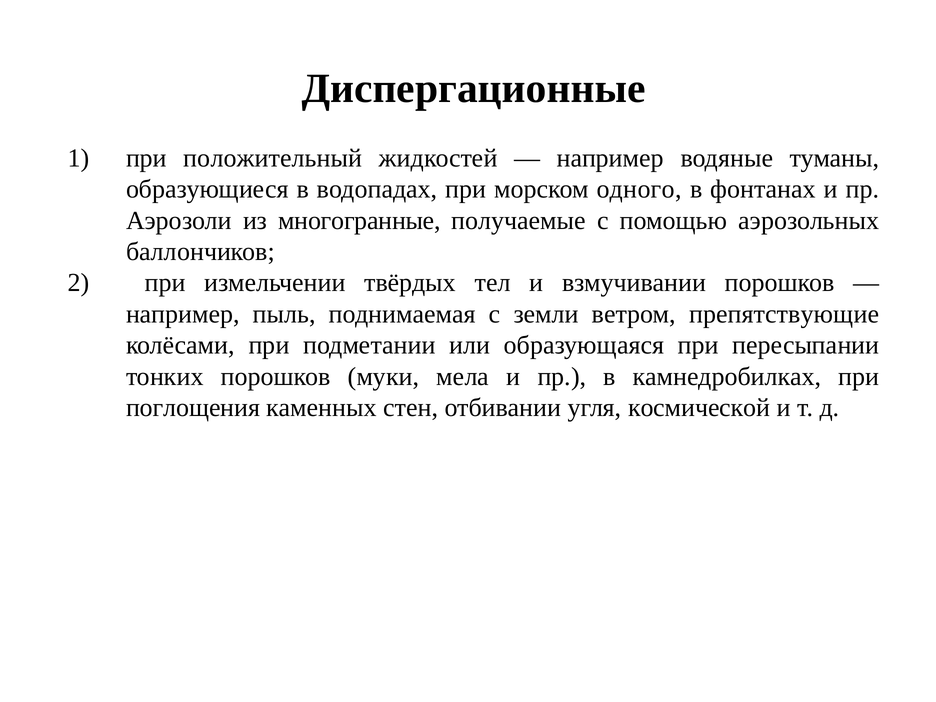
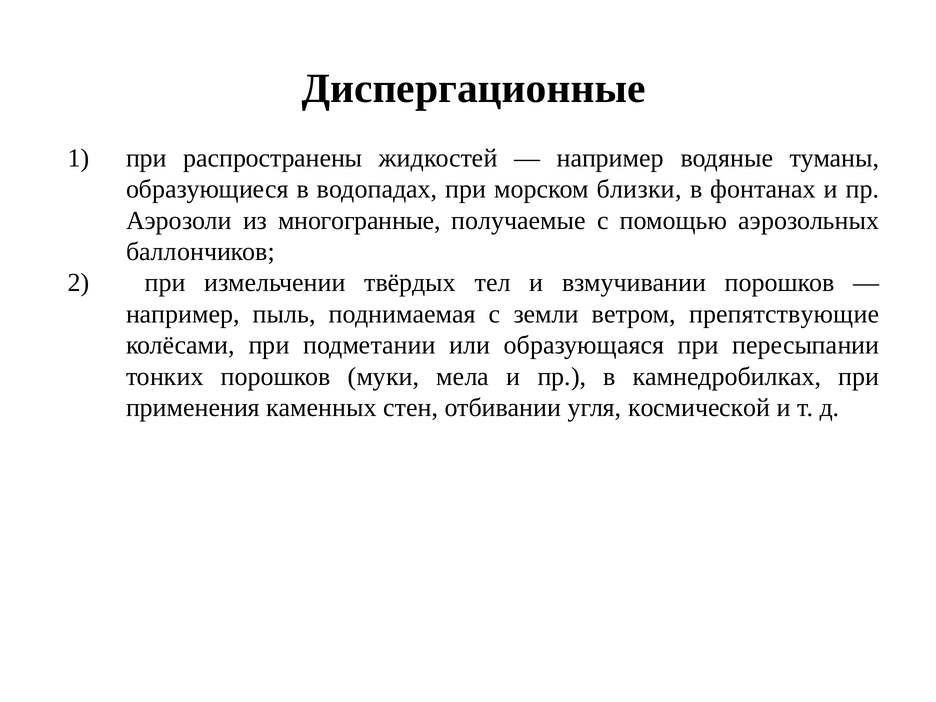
положительный: положительный -> распространены (273, 158)
одного: одного -> близки (639, 189)
поглощения: поглощения -> применения (193, 408)
